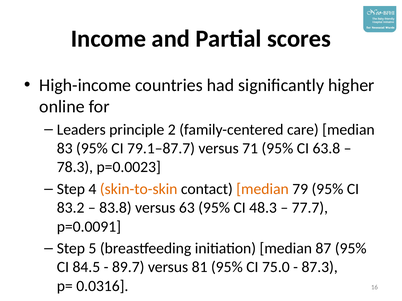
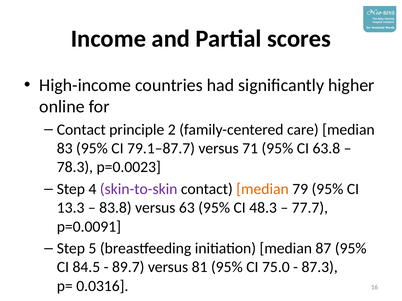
Leaders: Leaders -> Contact (81, 130)
skin-to-skin colour: orange -> purple (139, 189)
83.2: 83.2 -> 13.3 (71, 208)
